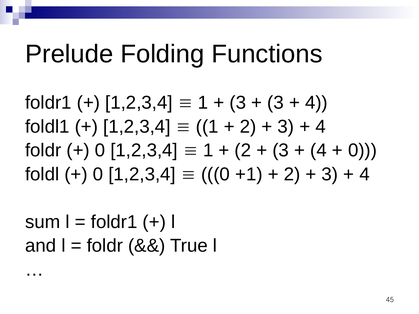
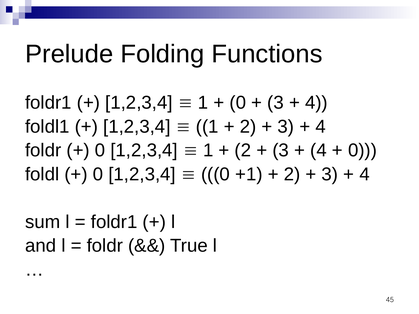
3: 3 -> 0 (238, 103)
